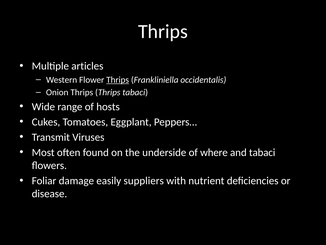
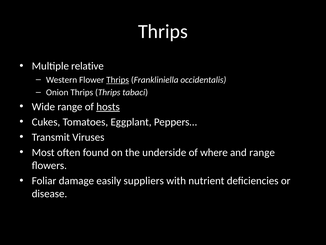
articles: articles -> relative (87, 66)
hosts underline: none -> present (108, 107)
and tabaci: tabaci -> range (262, 152)
